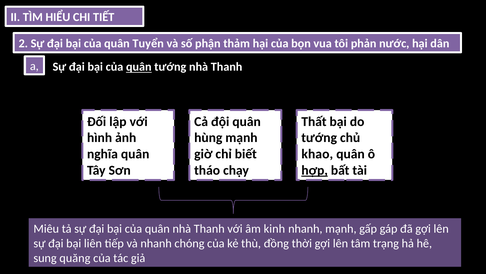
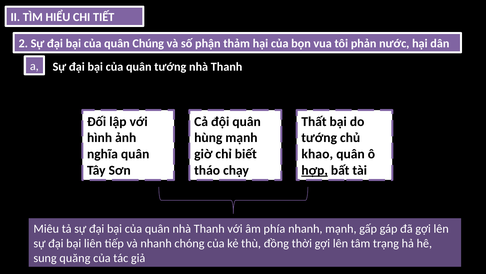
Tuyển: Tuyển -> Chúng (148, 43)
quân underline: present -> none (139, 67)
kinh: kinh -> phía (274, 228)
